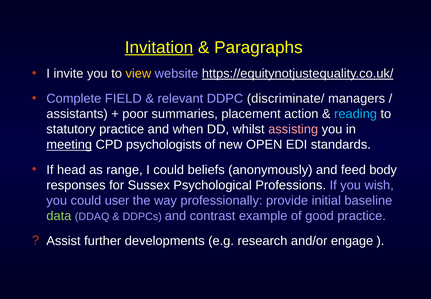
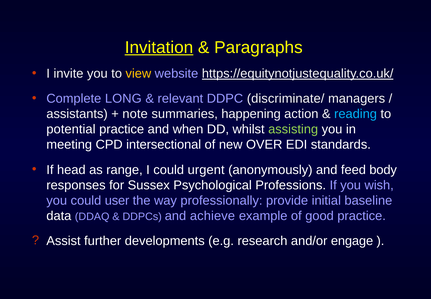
FIELD: FIELD -> LONG (123, 99)
poor: poor -> note (135, 114)
placement: placement -> happening (251, 114)
statutory: statutory -> potential (71, 129)
assisting colour: pink -> light green (293, 129)
meeting underline: present -> none (69, 145)
psychologists: psychologists -> intersectional (164, 145)
OPEN: OPEN -> OVER (264, 145)
beliefs: beliefs -> urgent (206, 170)
data colour: light green -> white (59, 216)
contrast: contrast -> achieve (212, 216)
